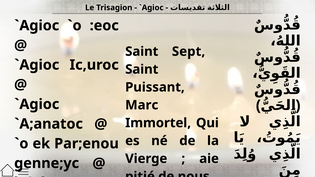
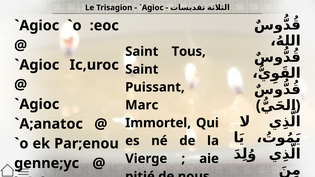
Sept: Sept -> Tous (189, 52)
